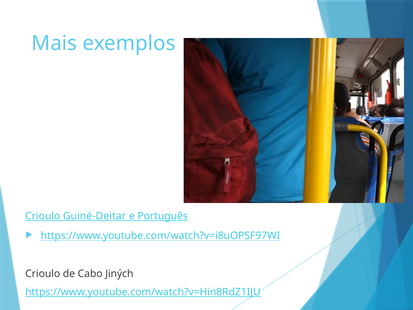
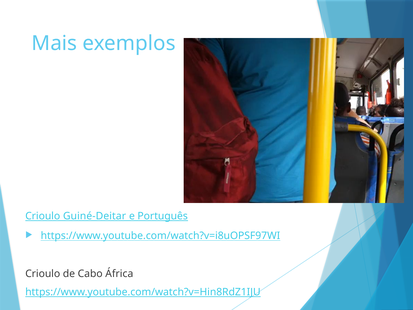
Jiných: Jiných -> África (119, 274)
